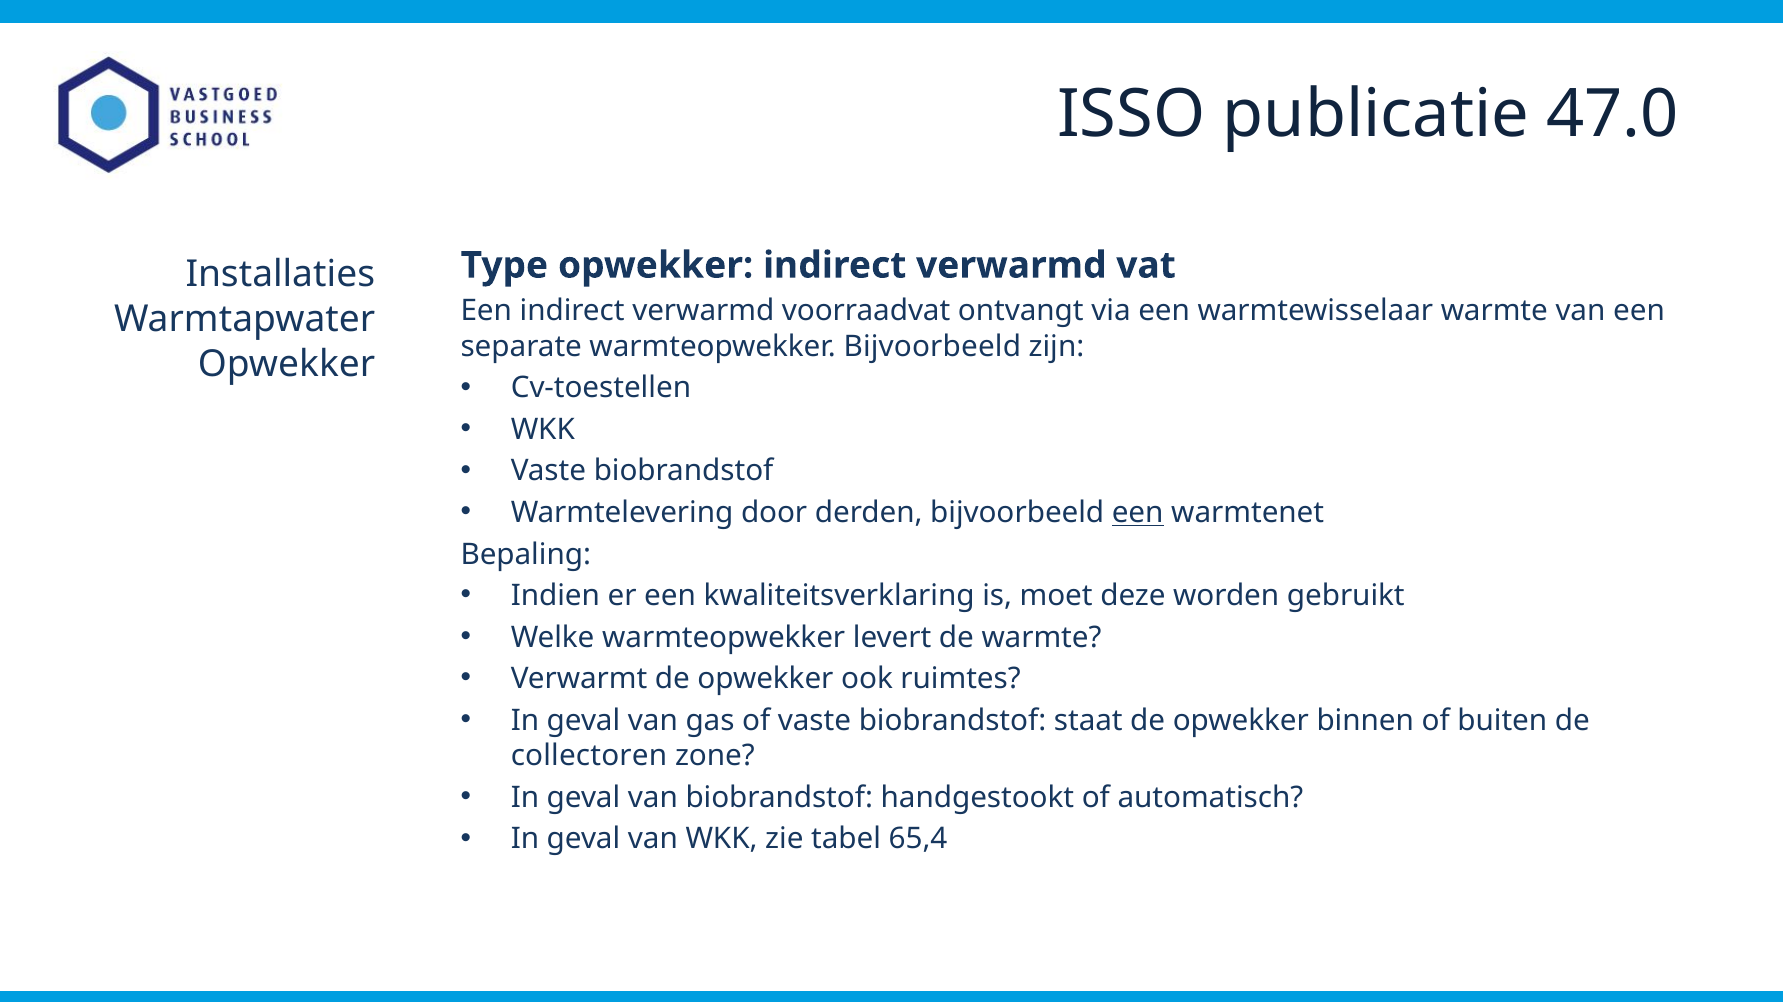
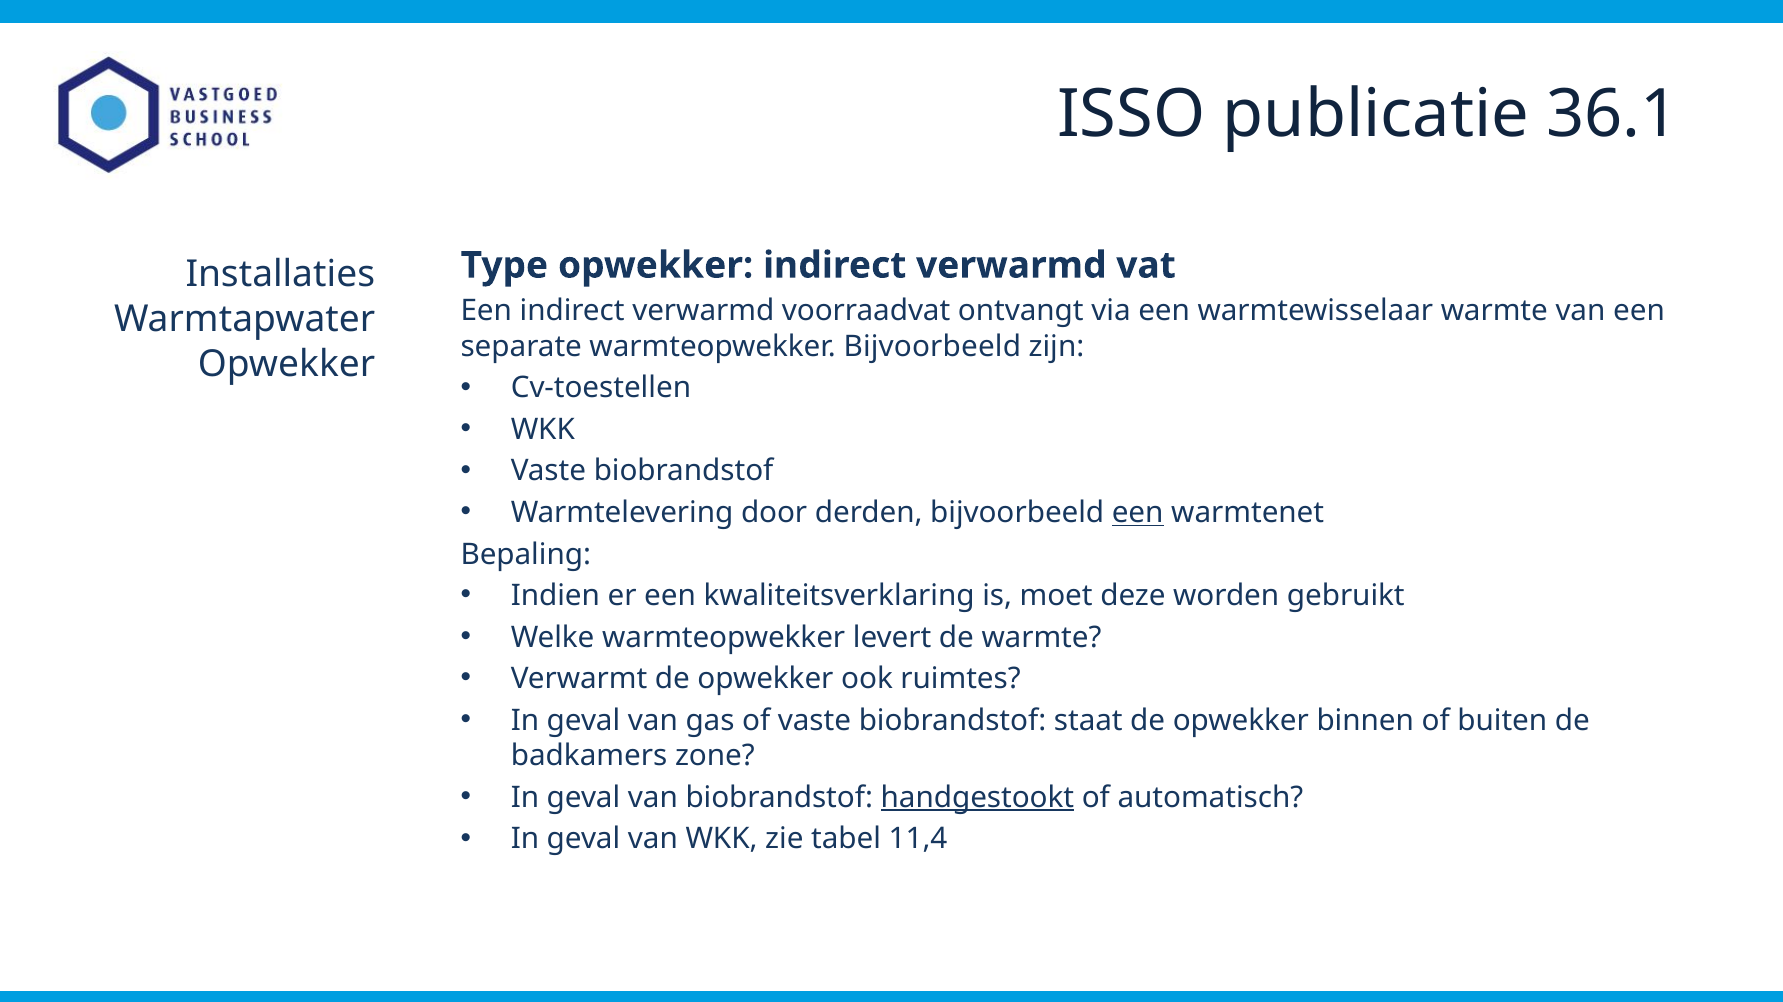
47.0: 47.0 -> 36.1 (1613, 114)
collectoren: collectoren -> badkamers (589, 756)
handgestookt underline: none -> present (977, 798)
65,4: 65,4 -> 11,4 (918, 840)
